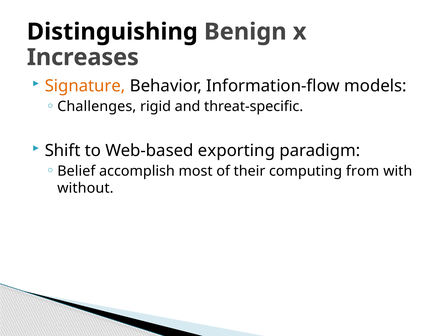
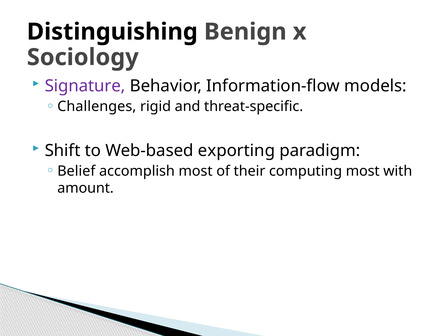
Increases: Increases -> Sociology (83, 57)
Signature colour: orange -> purple (85, 86)
computing from: from -> most (363, 171)
without: without -> amount (86, 188)
